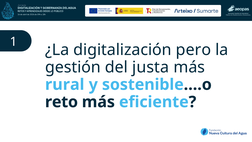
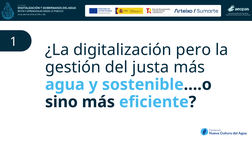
rural: rural -> agua (65, 84)
reto: reto -> sino (61, 102)
